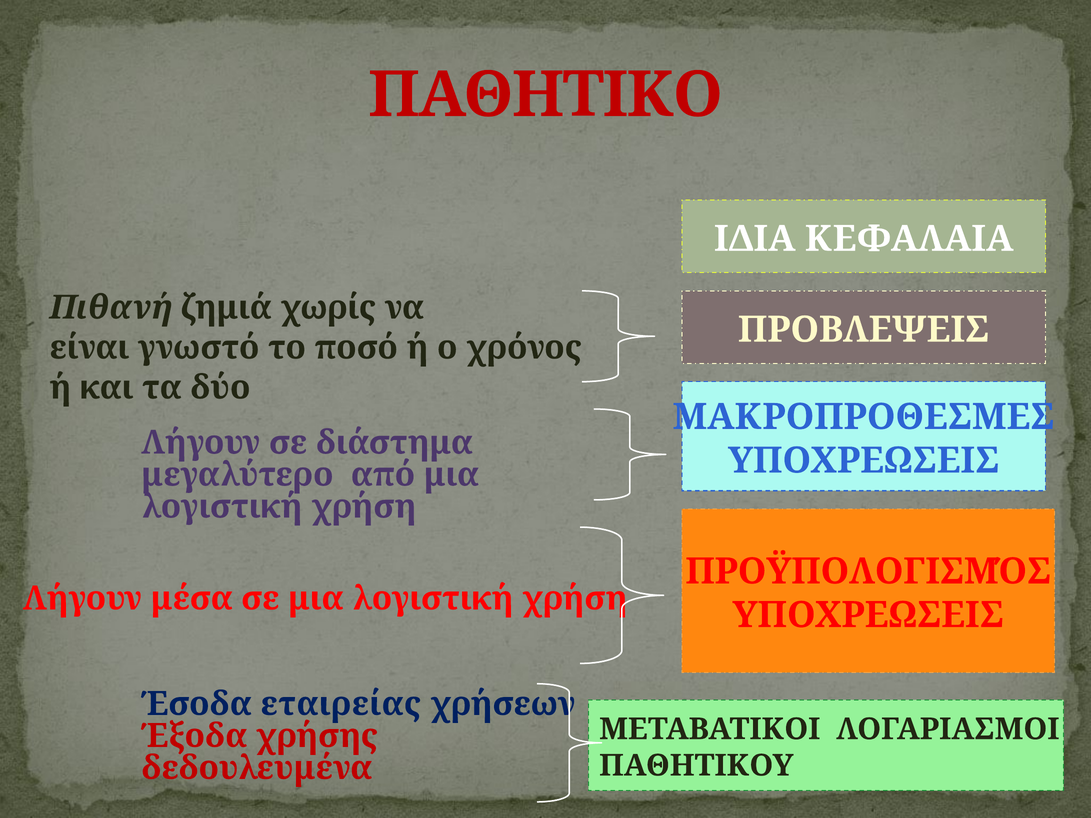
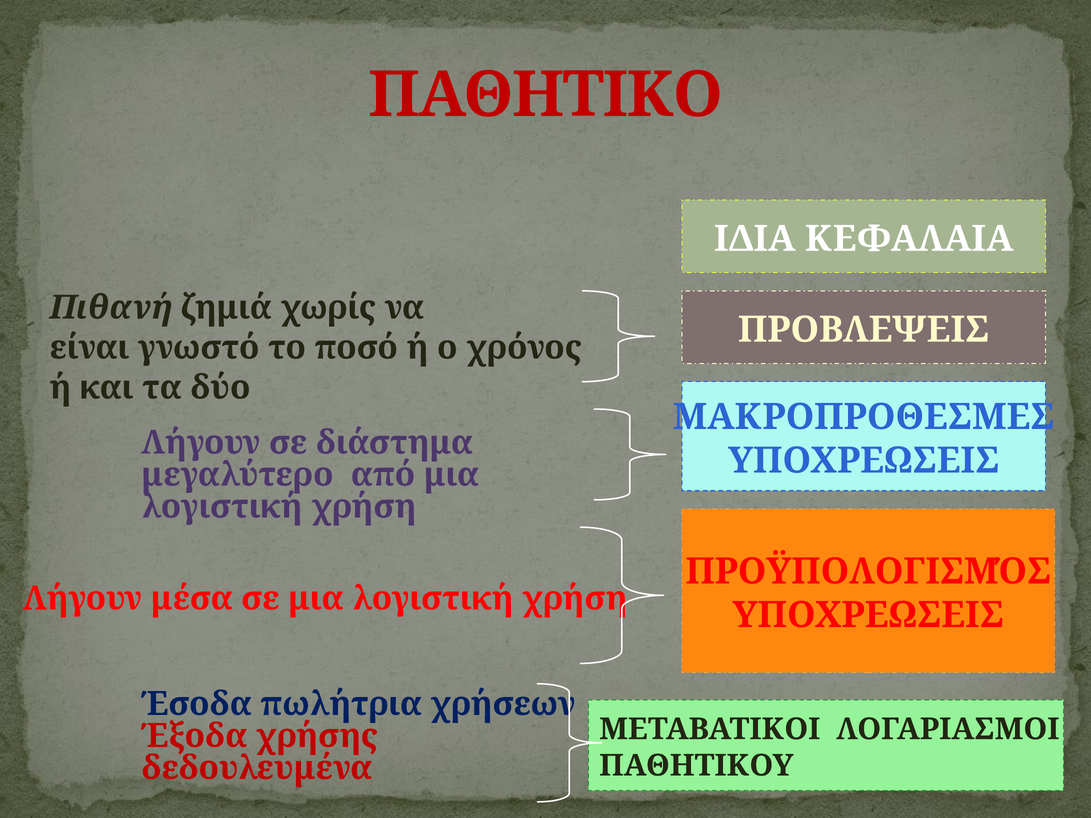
εταιρείας: εταιρείας -> πωλήτρια (341, 704)
